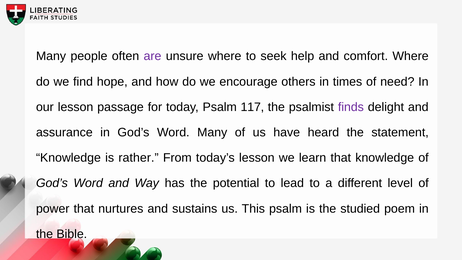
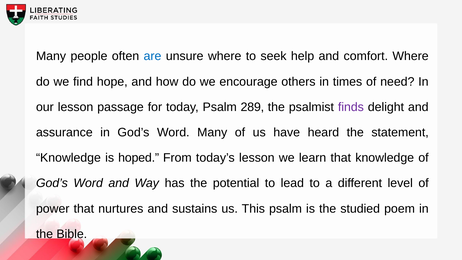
are colour: purple -> blue (153, 56)
117: 117 -> 289 (252, 107)
rather: rather -> hoped (139, 158)
